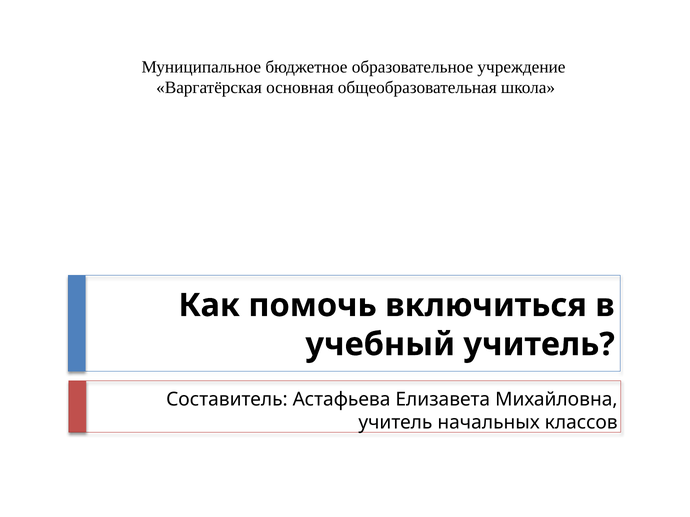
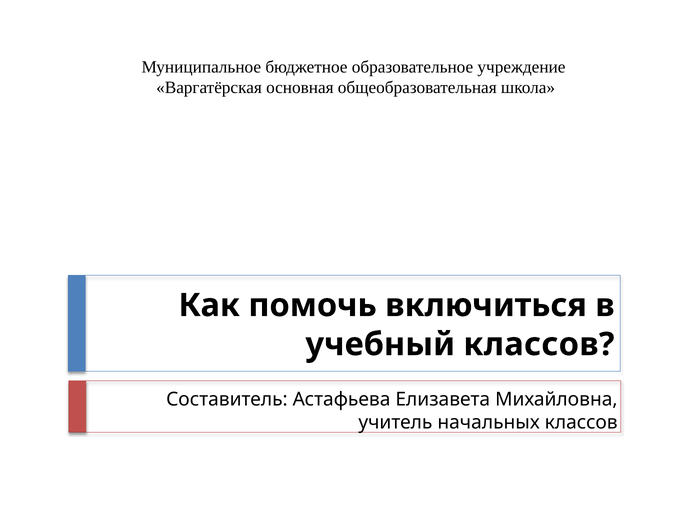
учебный учитель: учитель -> классов (539, 345)
